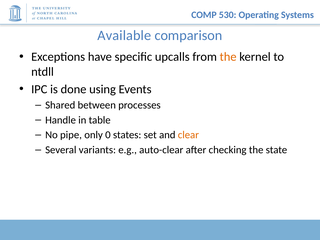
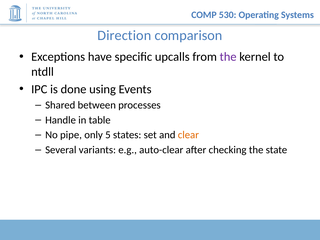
Available: Available -> Direction (124, 35)
the colour: orange -> purple (228, 57)
0: 0 -> 5 (108, 135)
